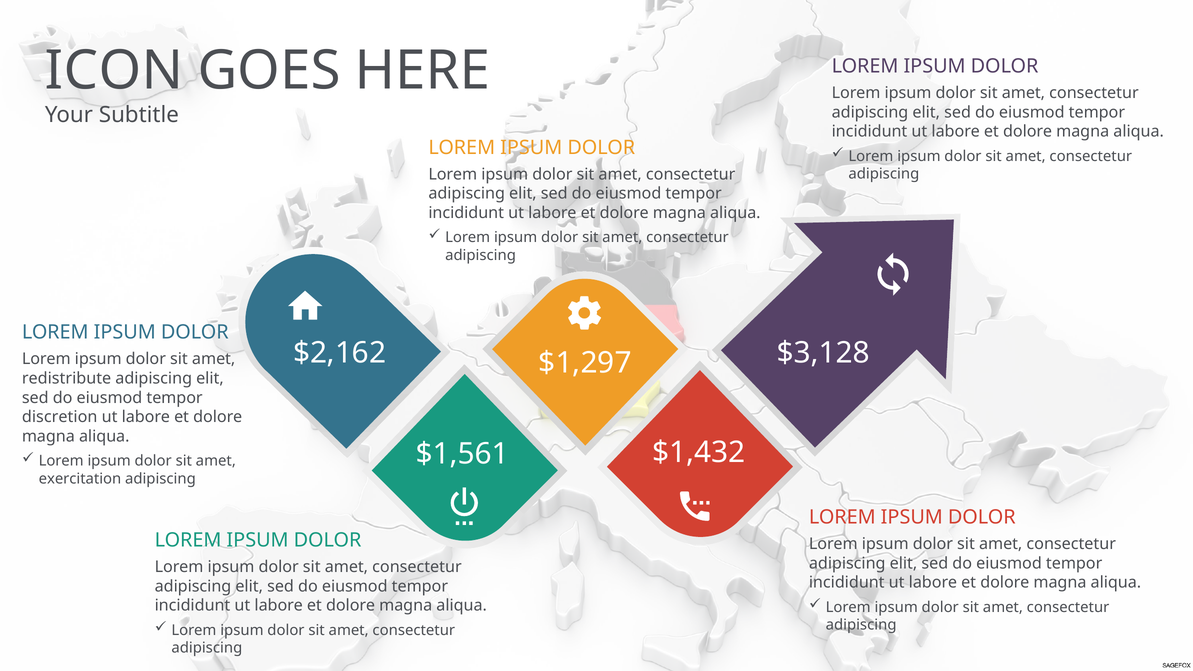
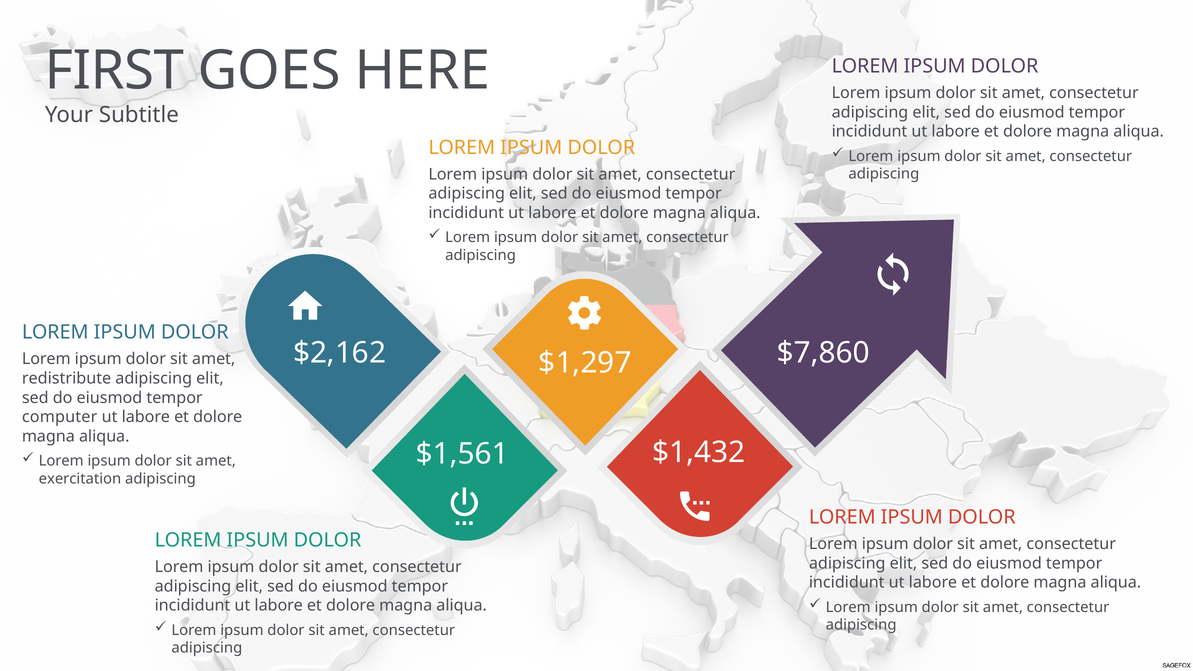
ICON: ICON -> FIRST (114, 71)
$3,128: $3,128 -> $7,860 (823, 353)
discretion: discretion -> computer (60, 417)
